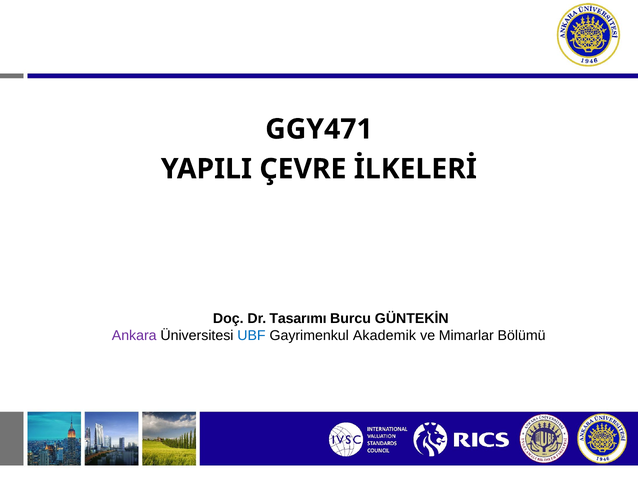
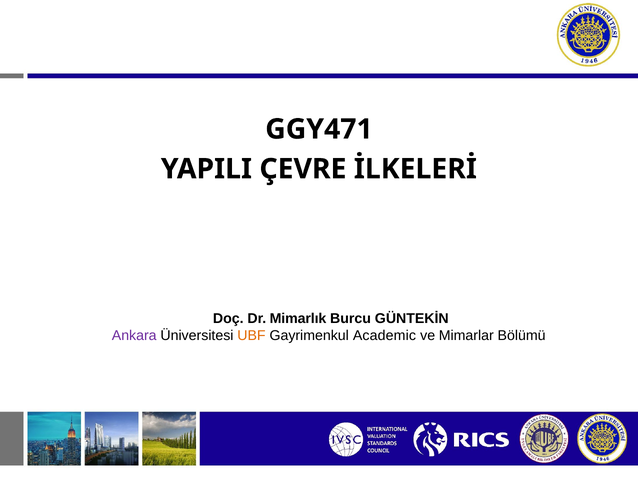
Tasarımı: Tasarımı -> Mimarlık (298, 318)
UBF colour: blue -> orange (251, 335)
Akademik: Akademik -> Academic (384, 335)
